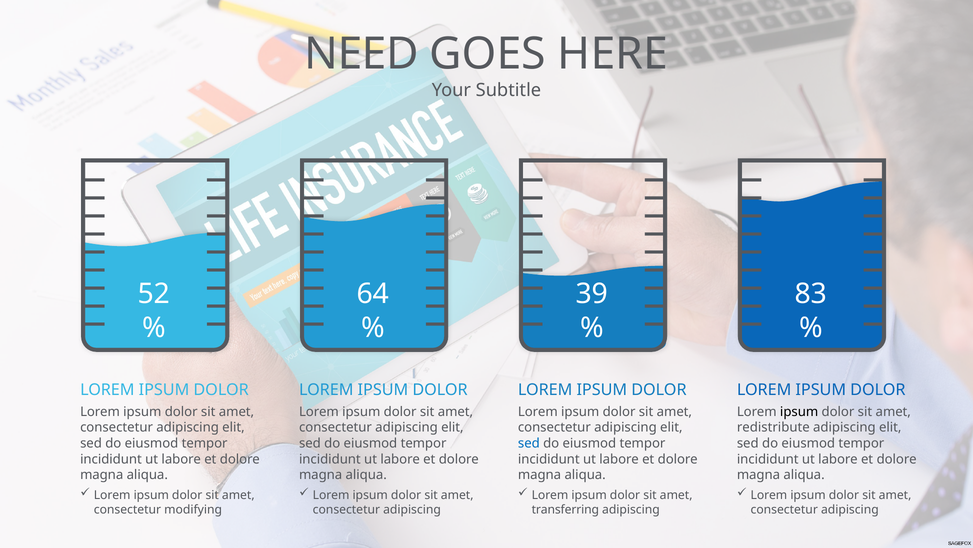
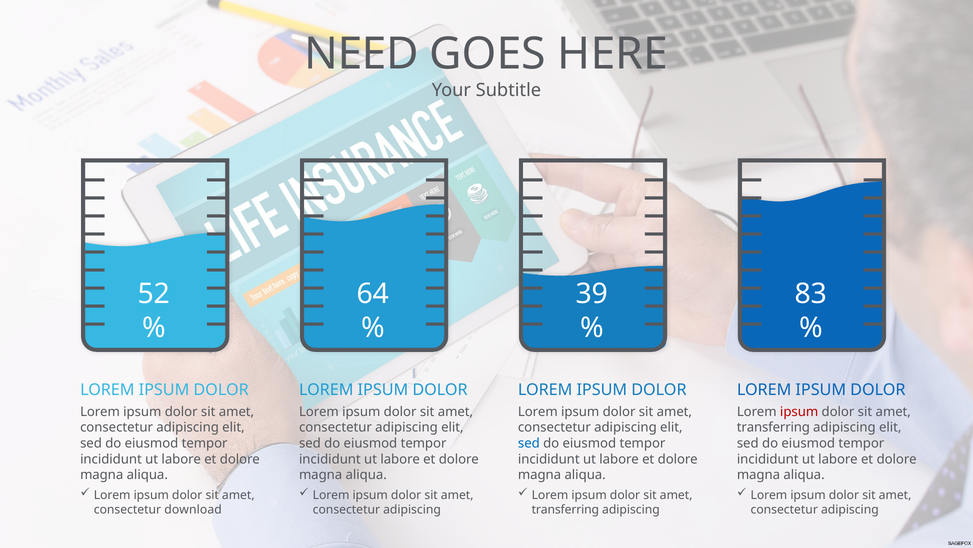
ipsum colour: black -> red (799, 411)
redistribute: redistribute -> transferring (773, 427)
modifying: modifying -> download (193, 509)
